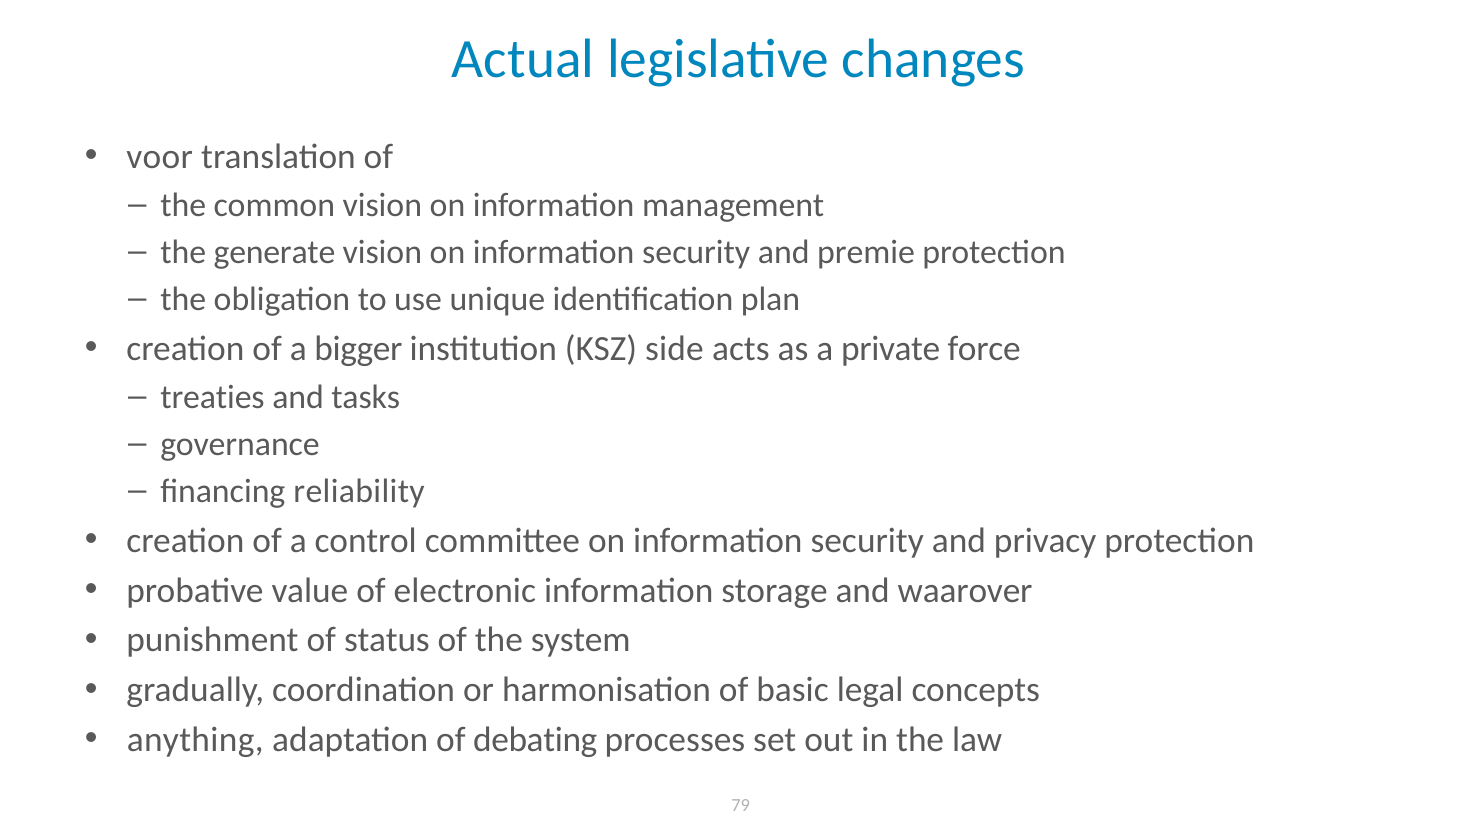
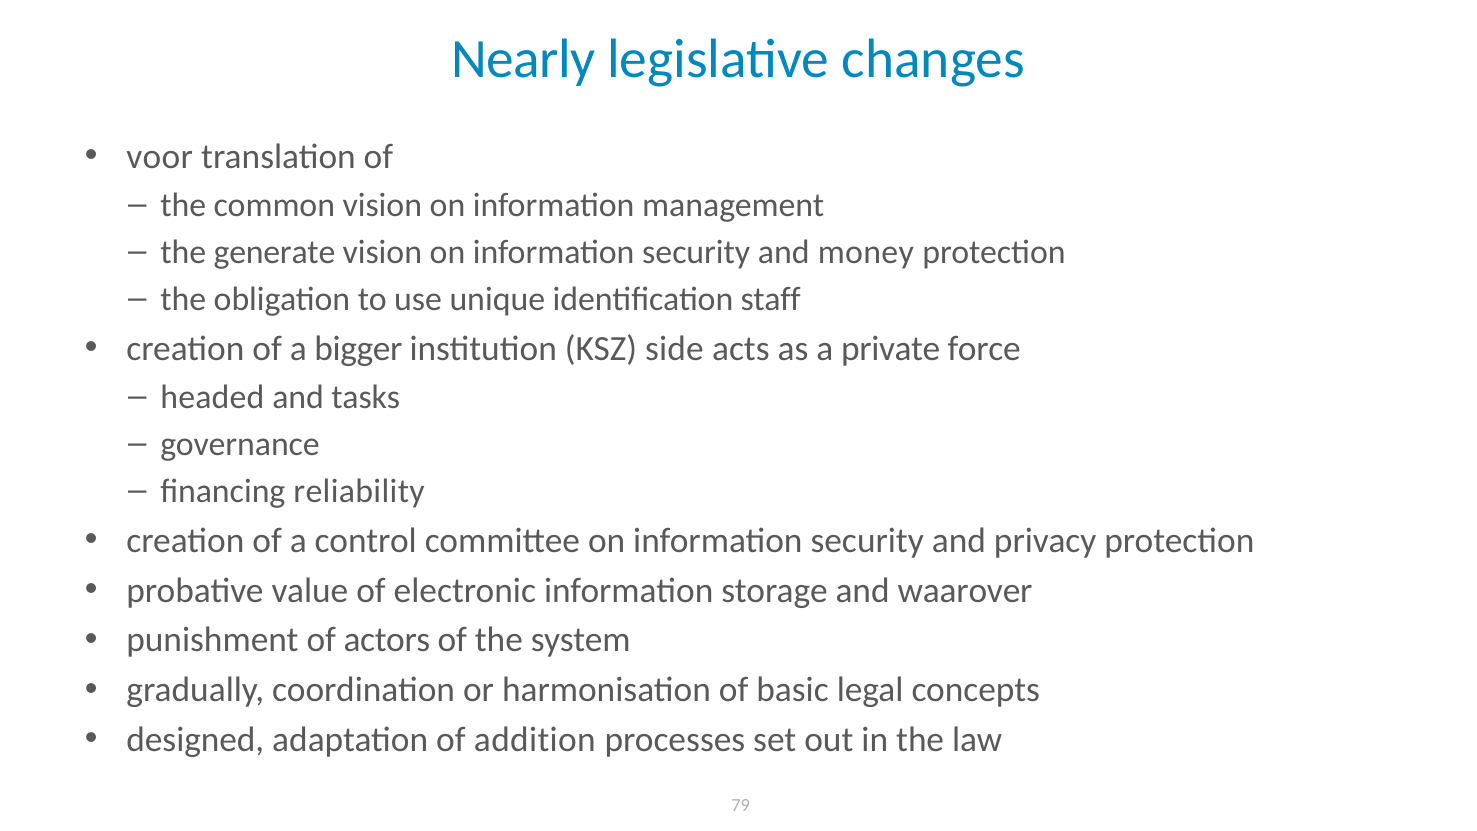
Actual: Actual -> Nearly (524, 59)
premie: premie -> money (866, 252)
plan: plan -> staff (771, 300)
treaties: treaties -> headed (212, 397)
status: status -> actors (387, 640)
anything: anything -> designed (195, 740)
debating: debating -> addition (535, 740)
